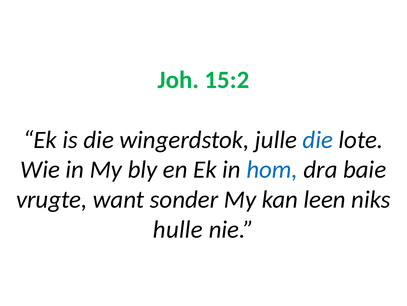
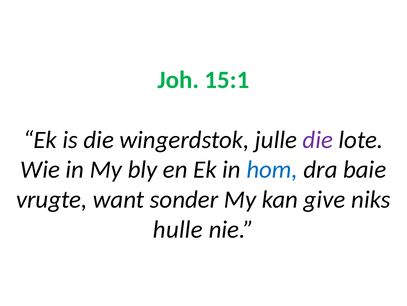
15:2: 15:2 -> 15:1 (227, 80)
die colour: blue -> purple (318, 139)
leen: leen -> give (325, 199)
